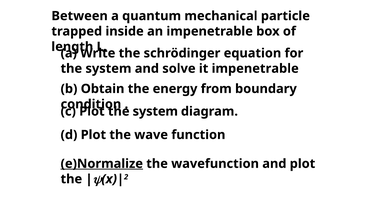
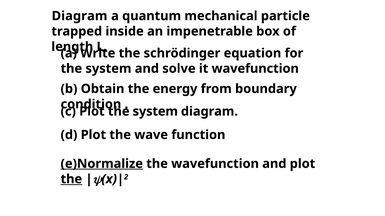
Between: Between -> Diagram (80, 16)
it impenetrable: impenetrable -> wavefunction (255, 69)
the underline: none -> present (71, 180)
